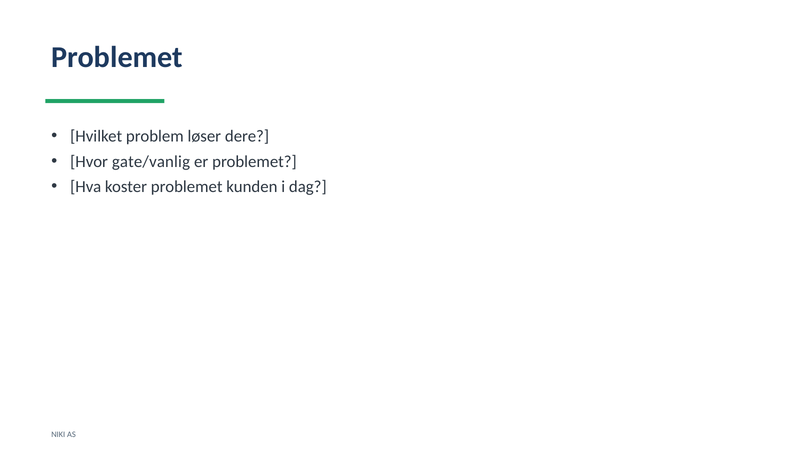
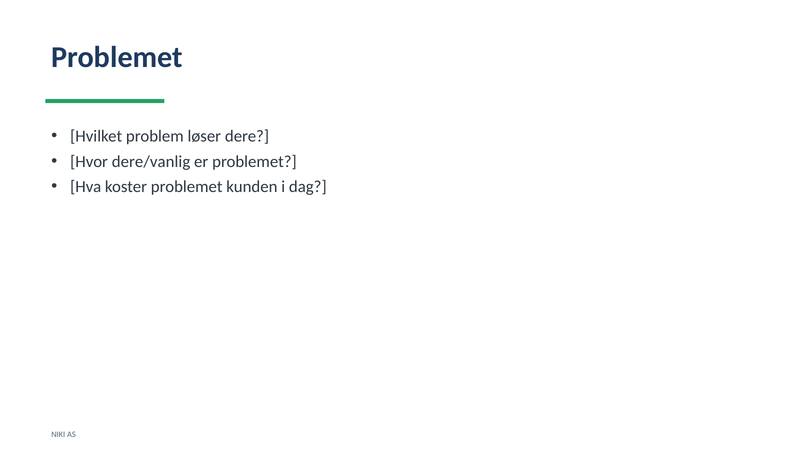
gate/vanlig: gate/vanlig -> dere/vanlig (151, 162)
